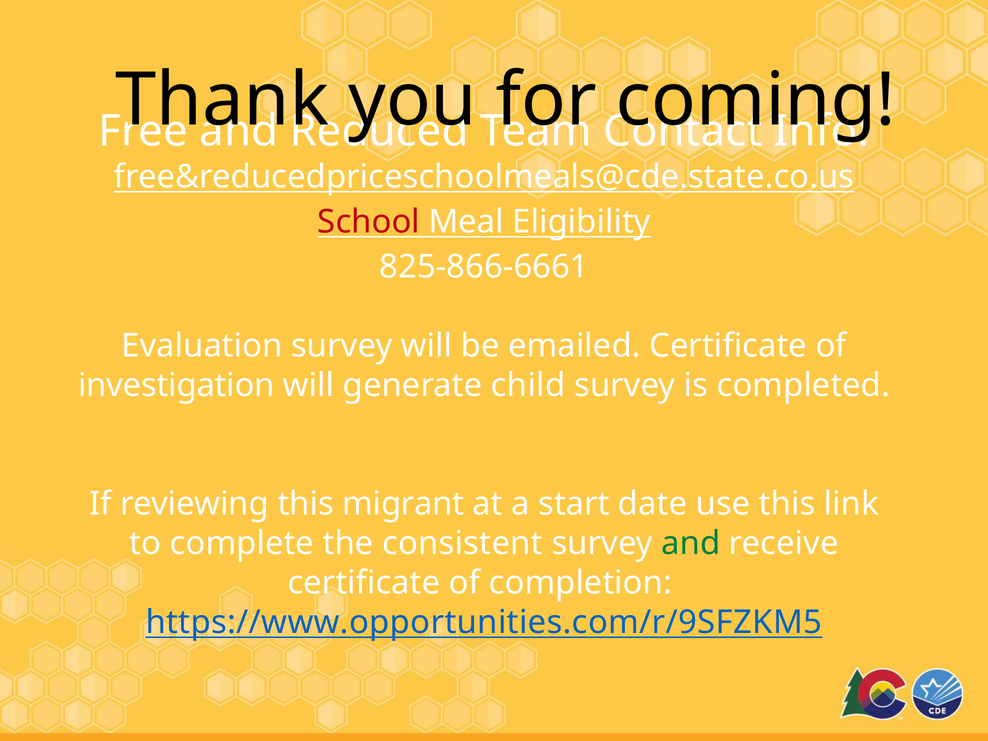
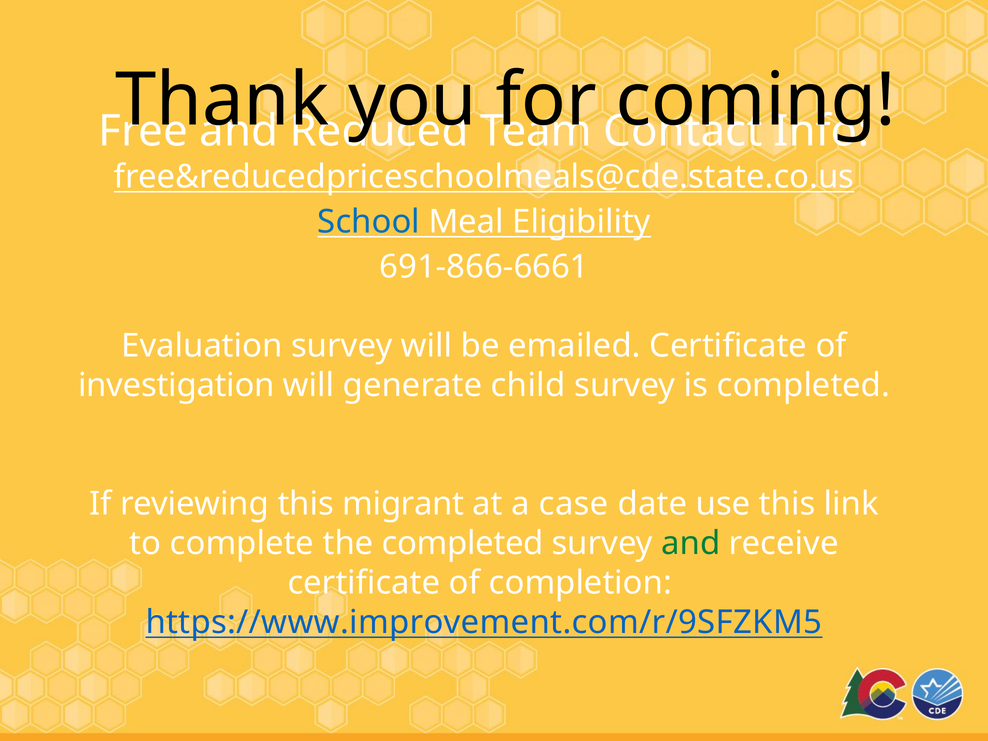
School colour: red -> blue (369, 222)
825-866-6661: 825-866-6661 -> 691-866-6661 (484, 267)
start: start -> case (574, 504)
the consistent: consistent -> completed (463, 543)
https://www.opportunities.com/r/9SFZKM5: https://www.opportunities.com/r/9SFZKM5 -> https://www.improvement.com/r/9SFZKM5 (484, 622)
